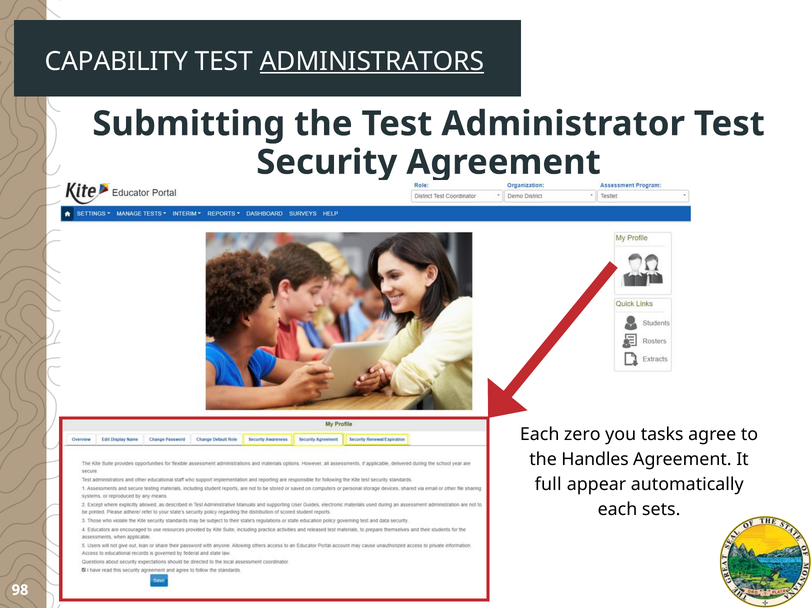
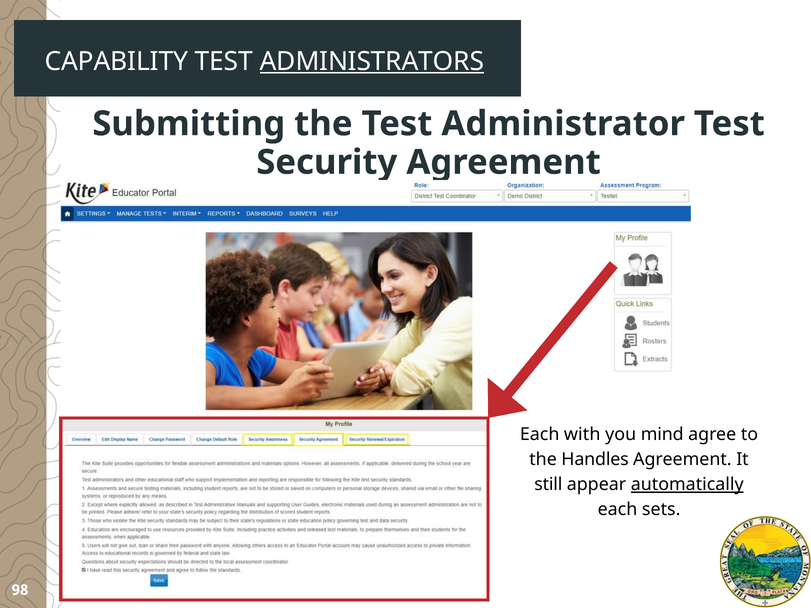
zero: zero -> with (582, 435)
tasks: tasks -> mind (662, 435)
full: full -> still (548, 485)
automatically underline: none -> present (687, 485)
